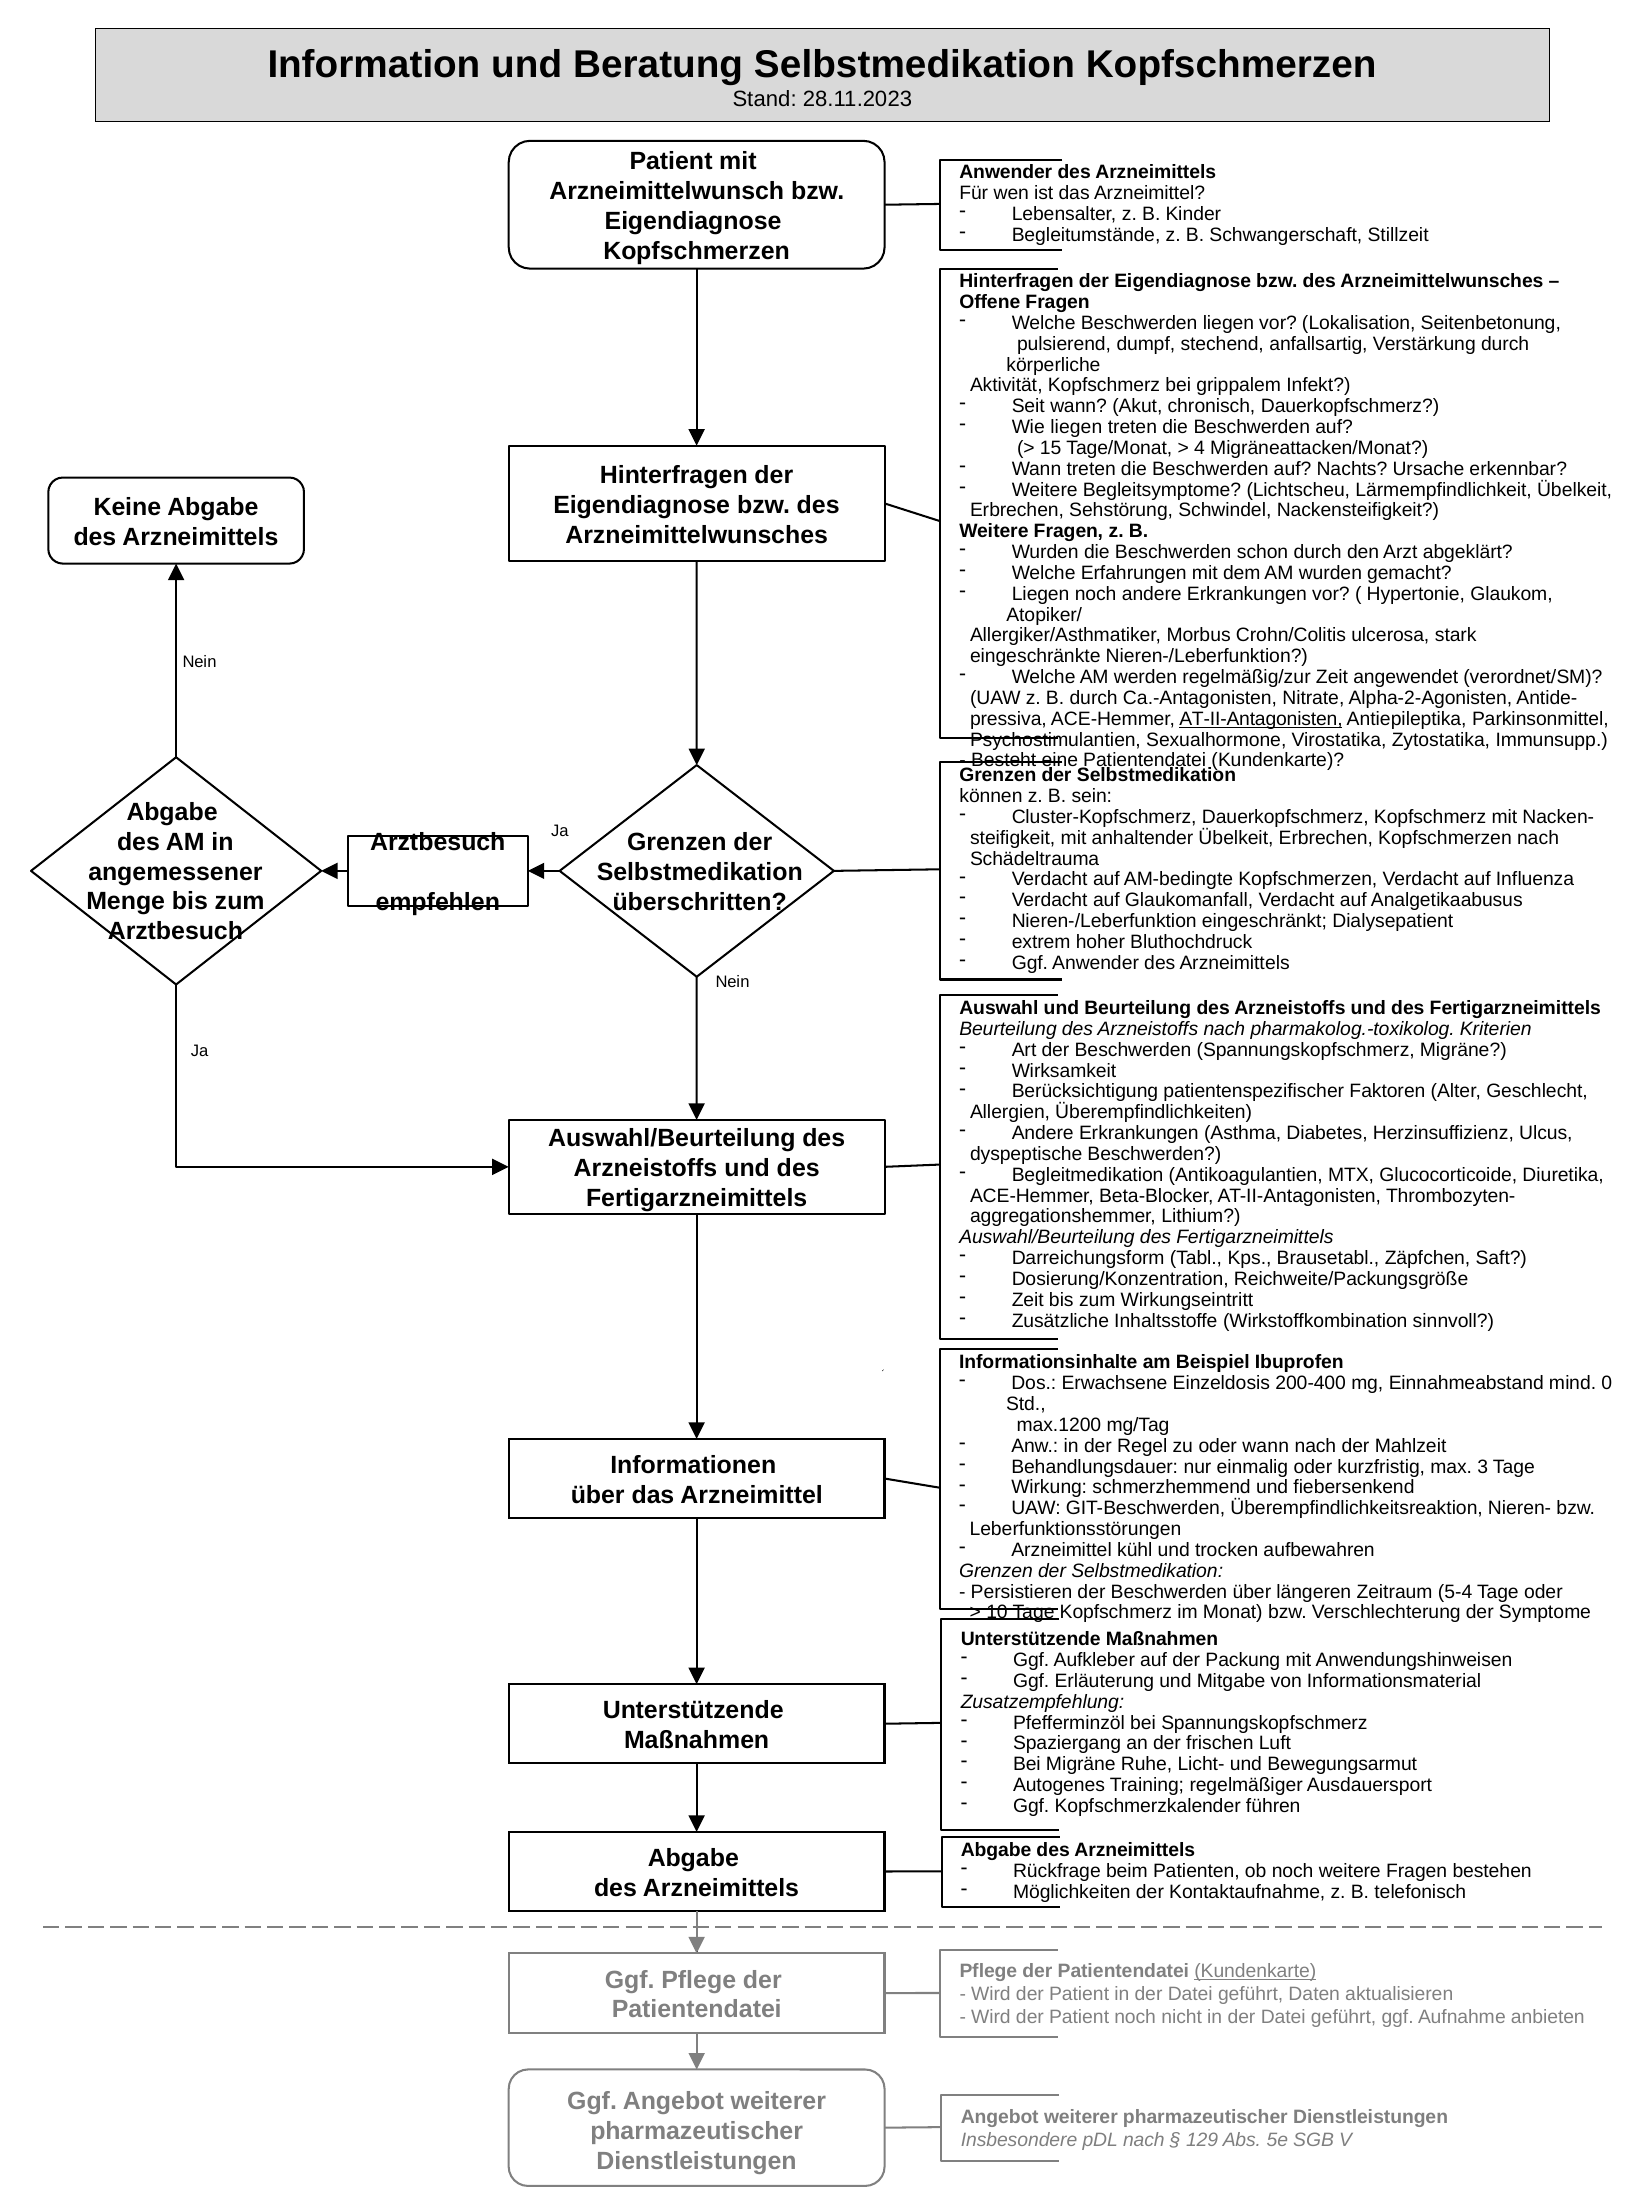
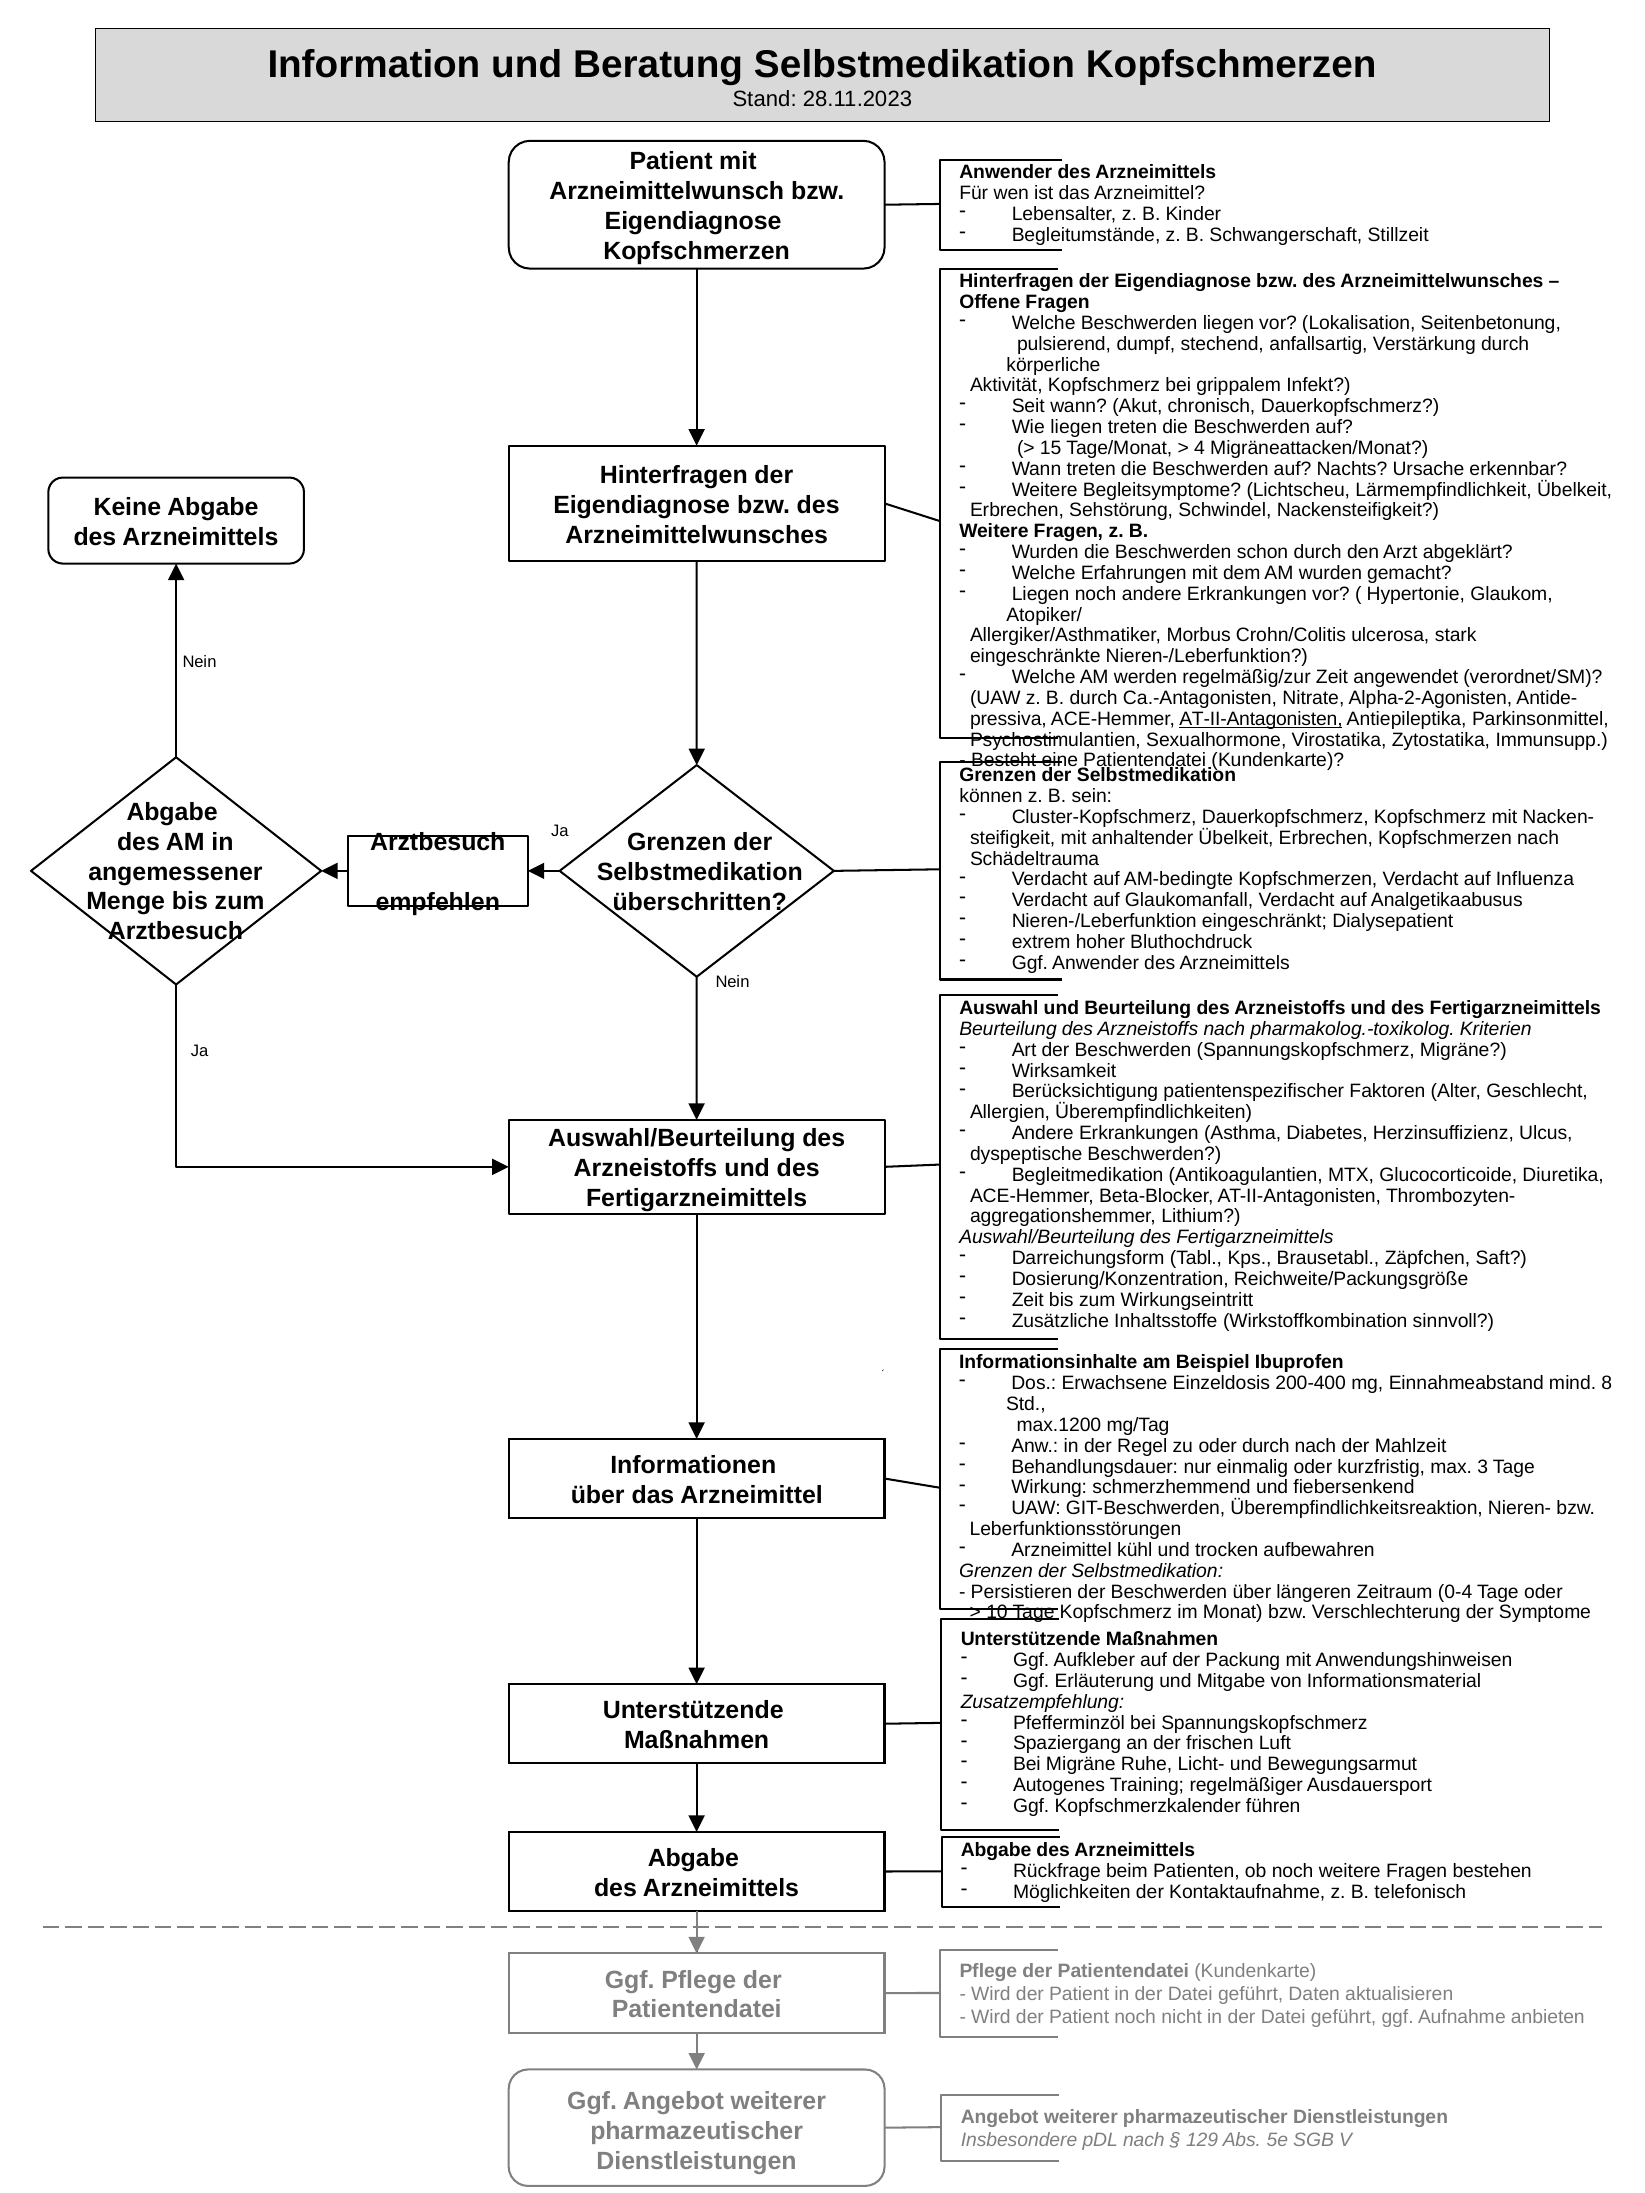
0: 0 -> 8 (1607, 1384)
oder wann: wann -> durch (1266, 1446)
5-4: 5-4 -> 0-4 (1455, 1592)
Kundenkarte underline: present -> none (1255, 1972)
